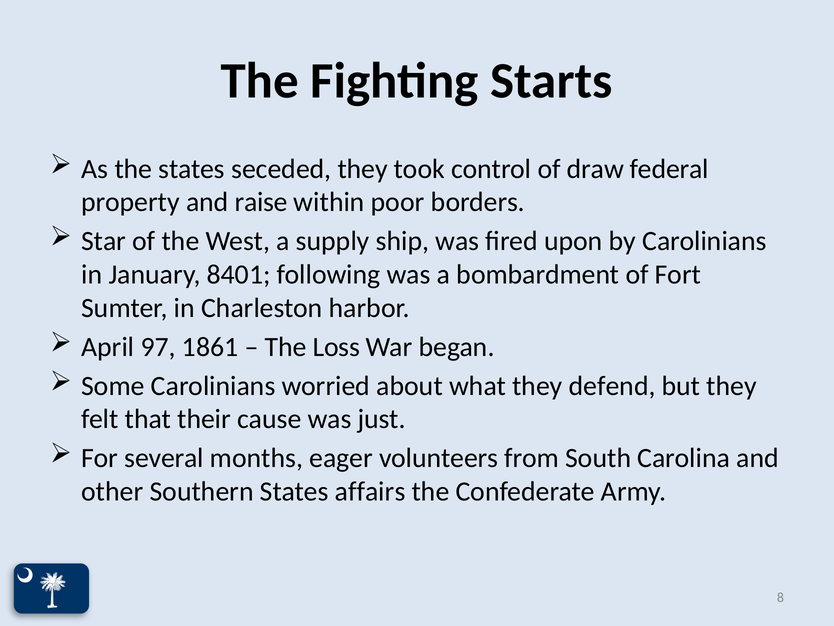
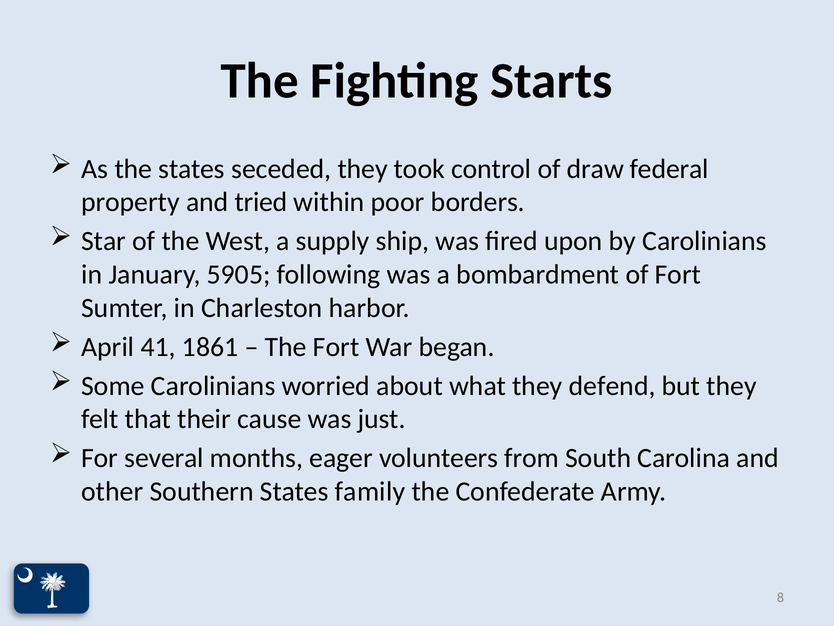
raise: raise -> tried (261, 202)
8401: 8401 -> 5905 (239, 274)
97: 97 -> 41 (158, 347)
The Loss: Loss -> Fort (336, 347)
affairs: affairs -> family (370, 491)
